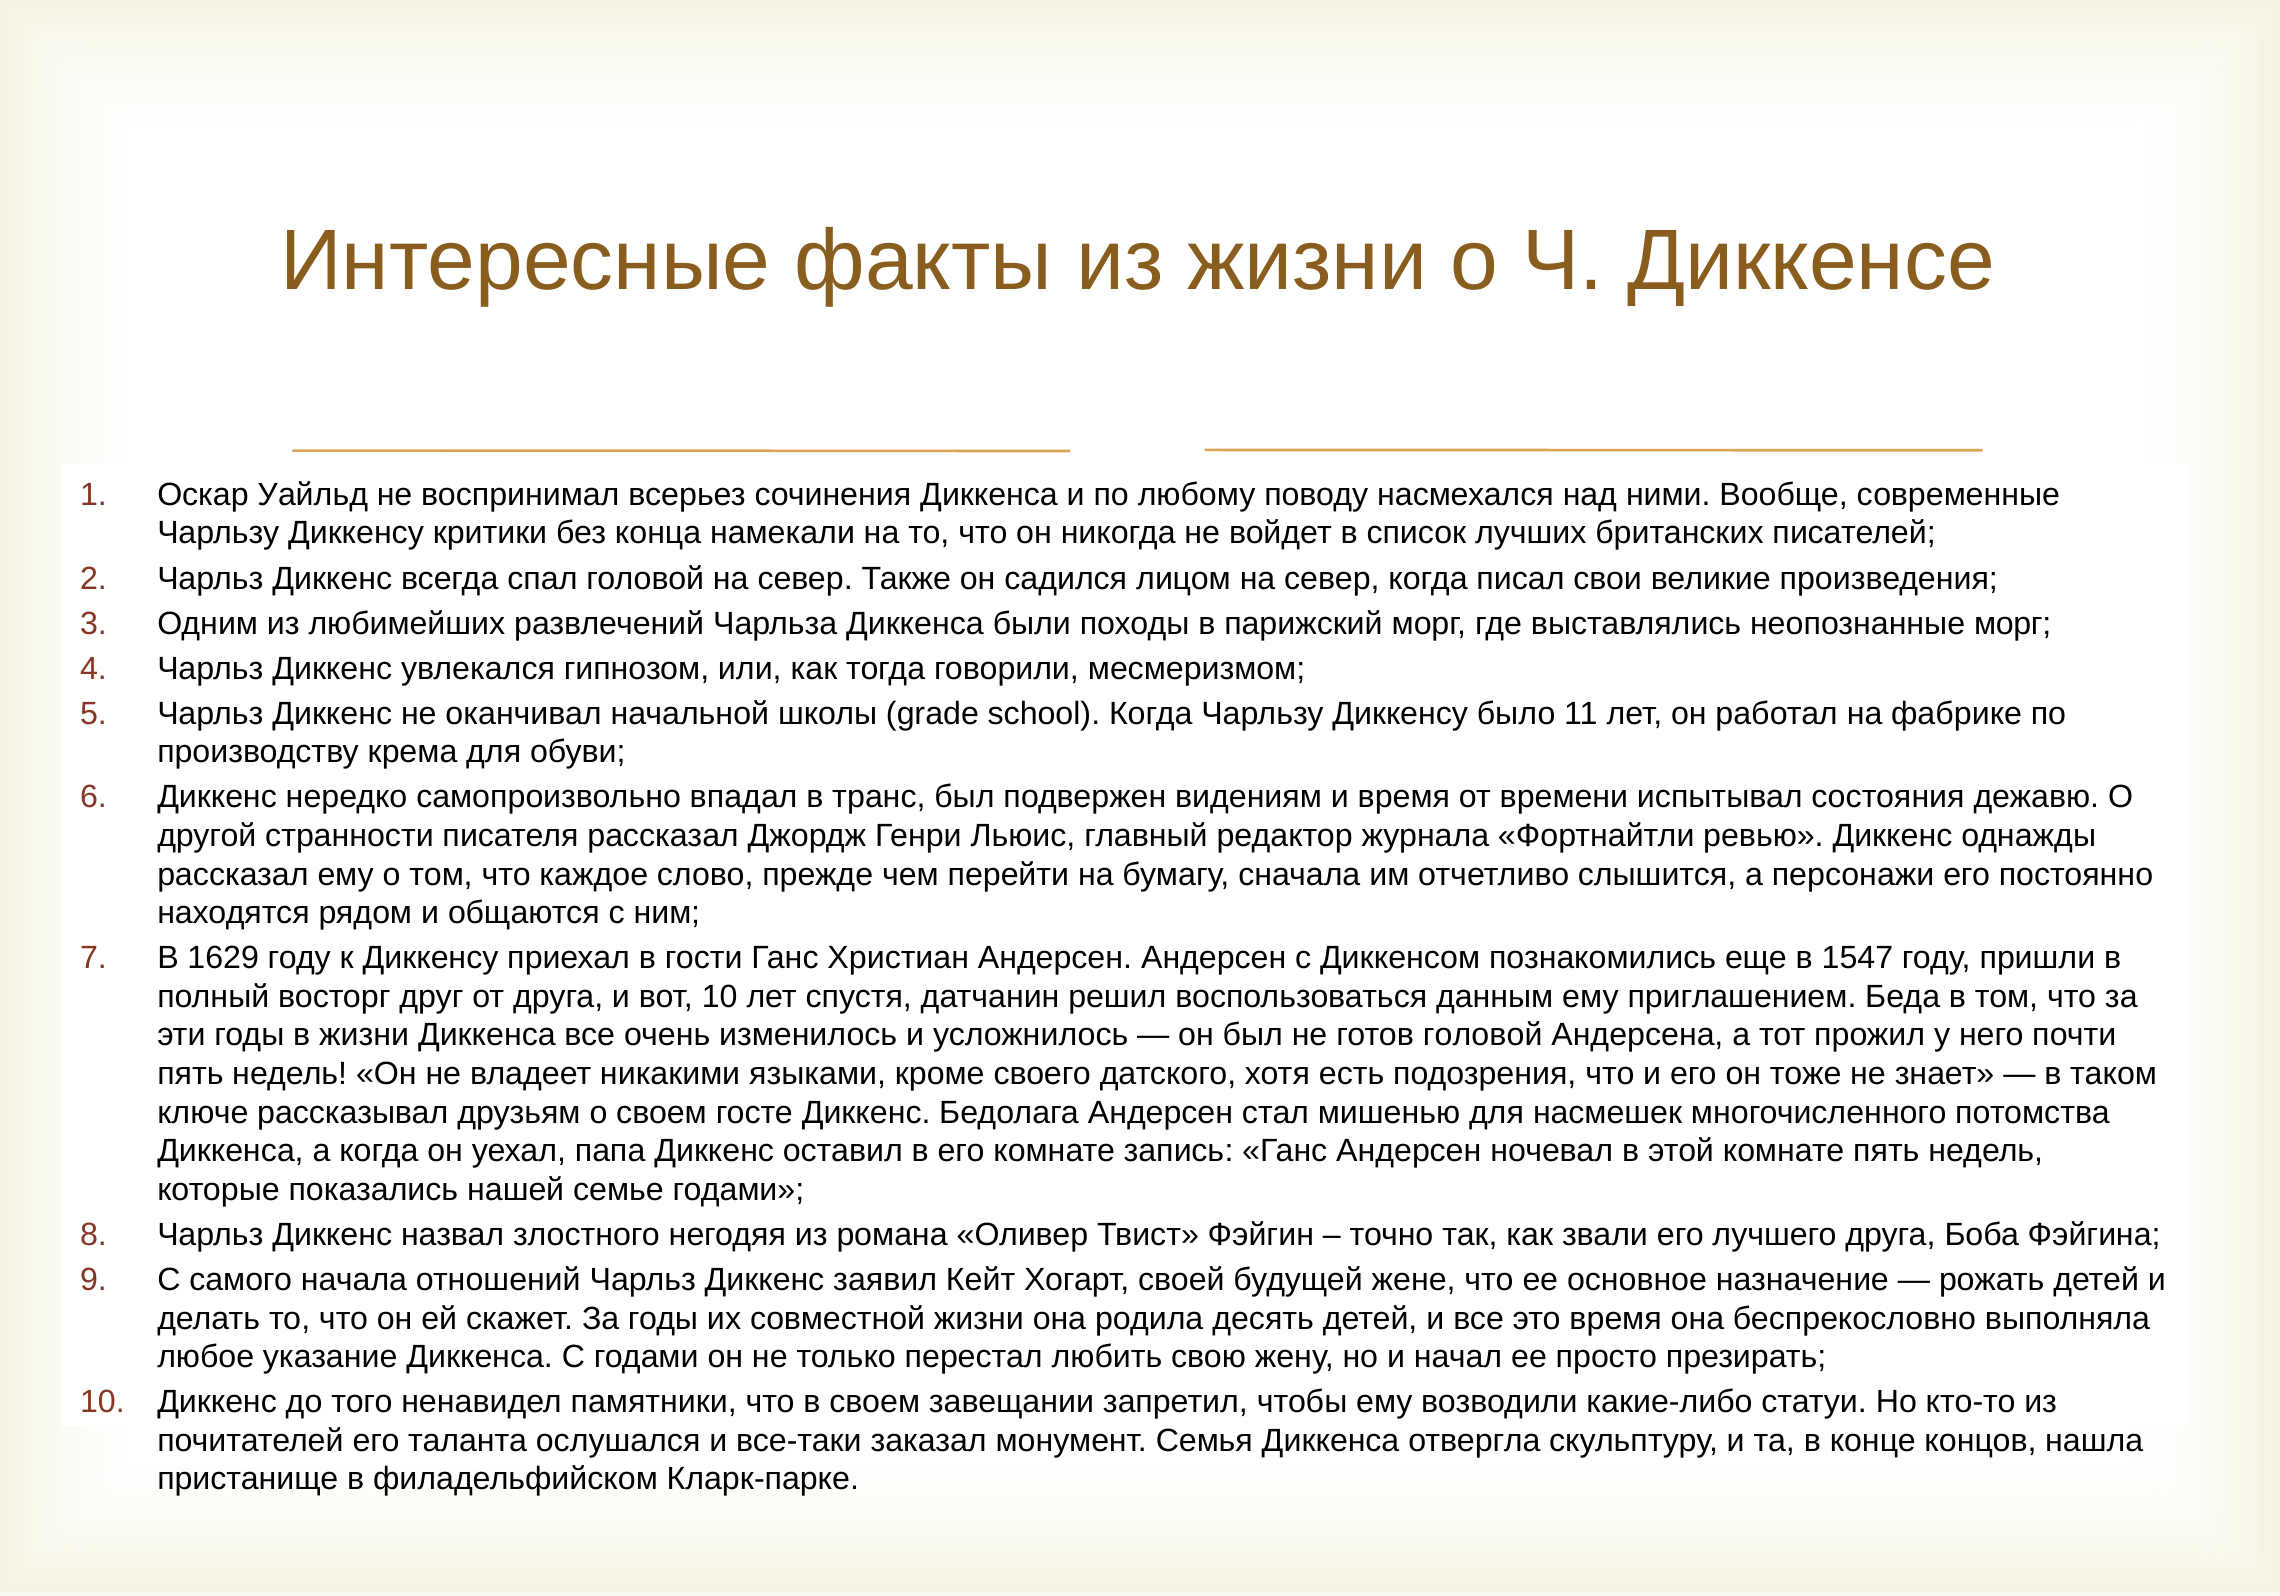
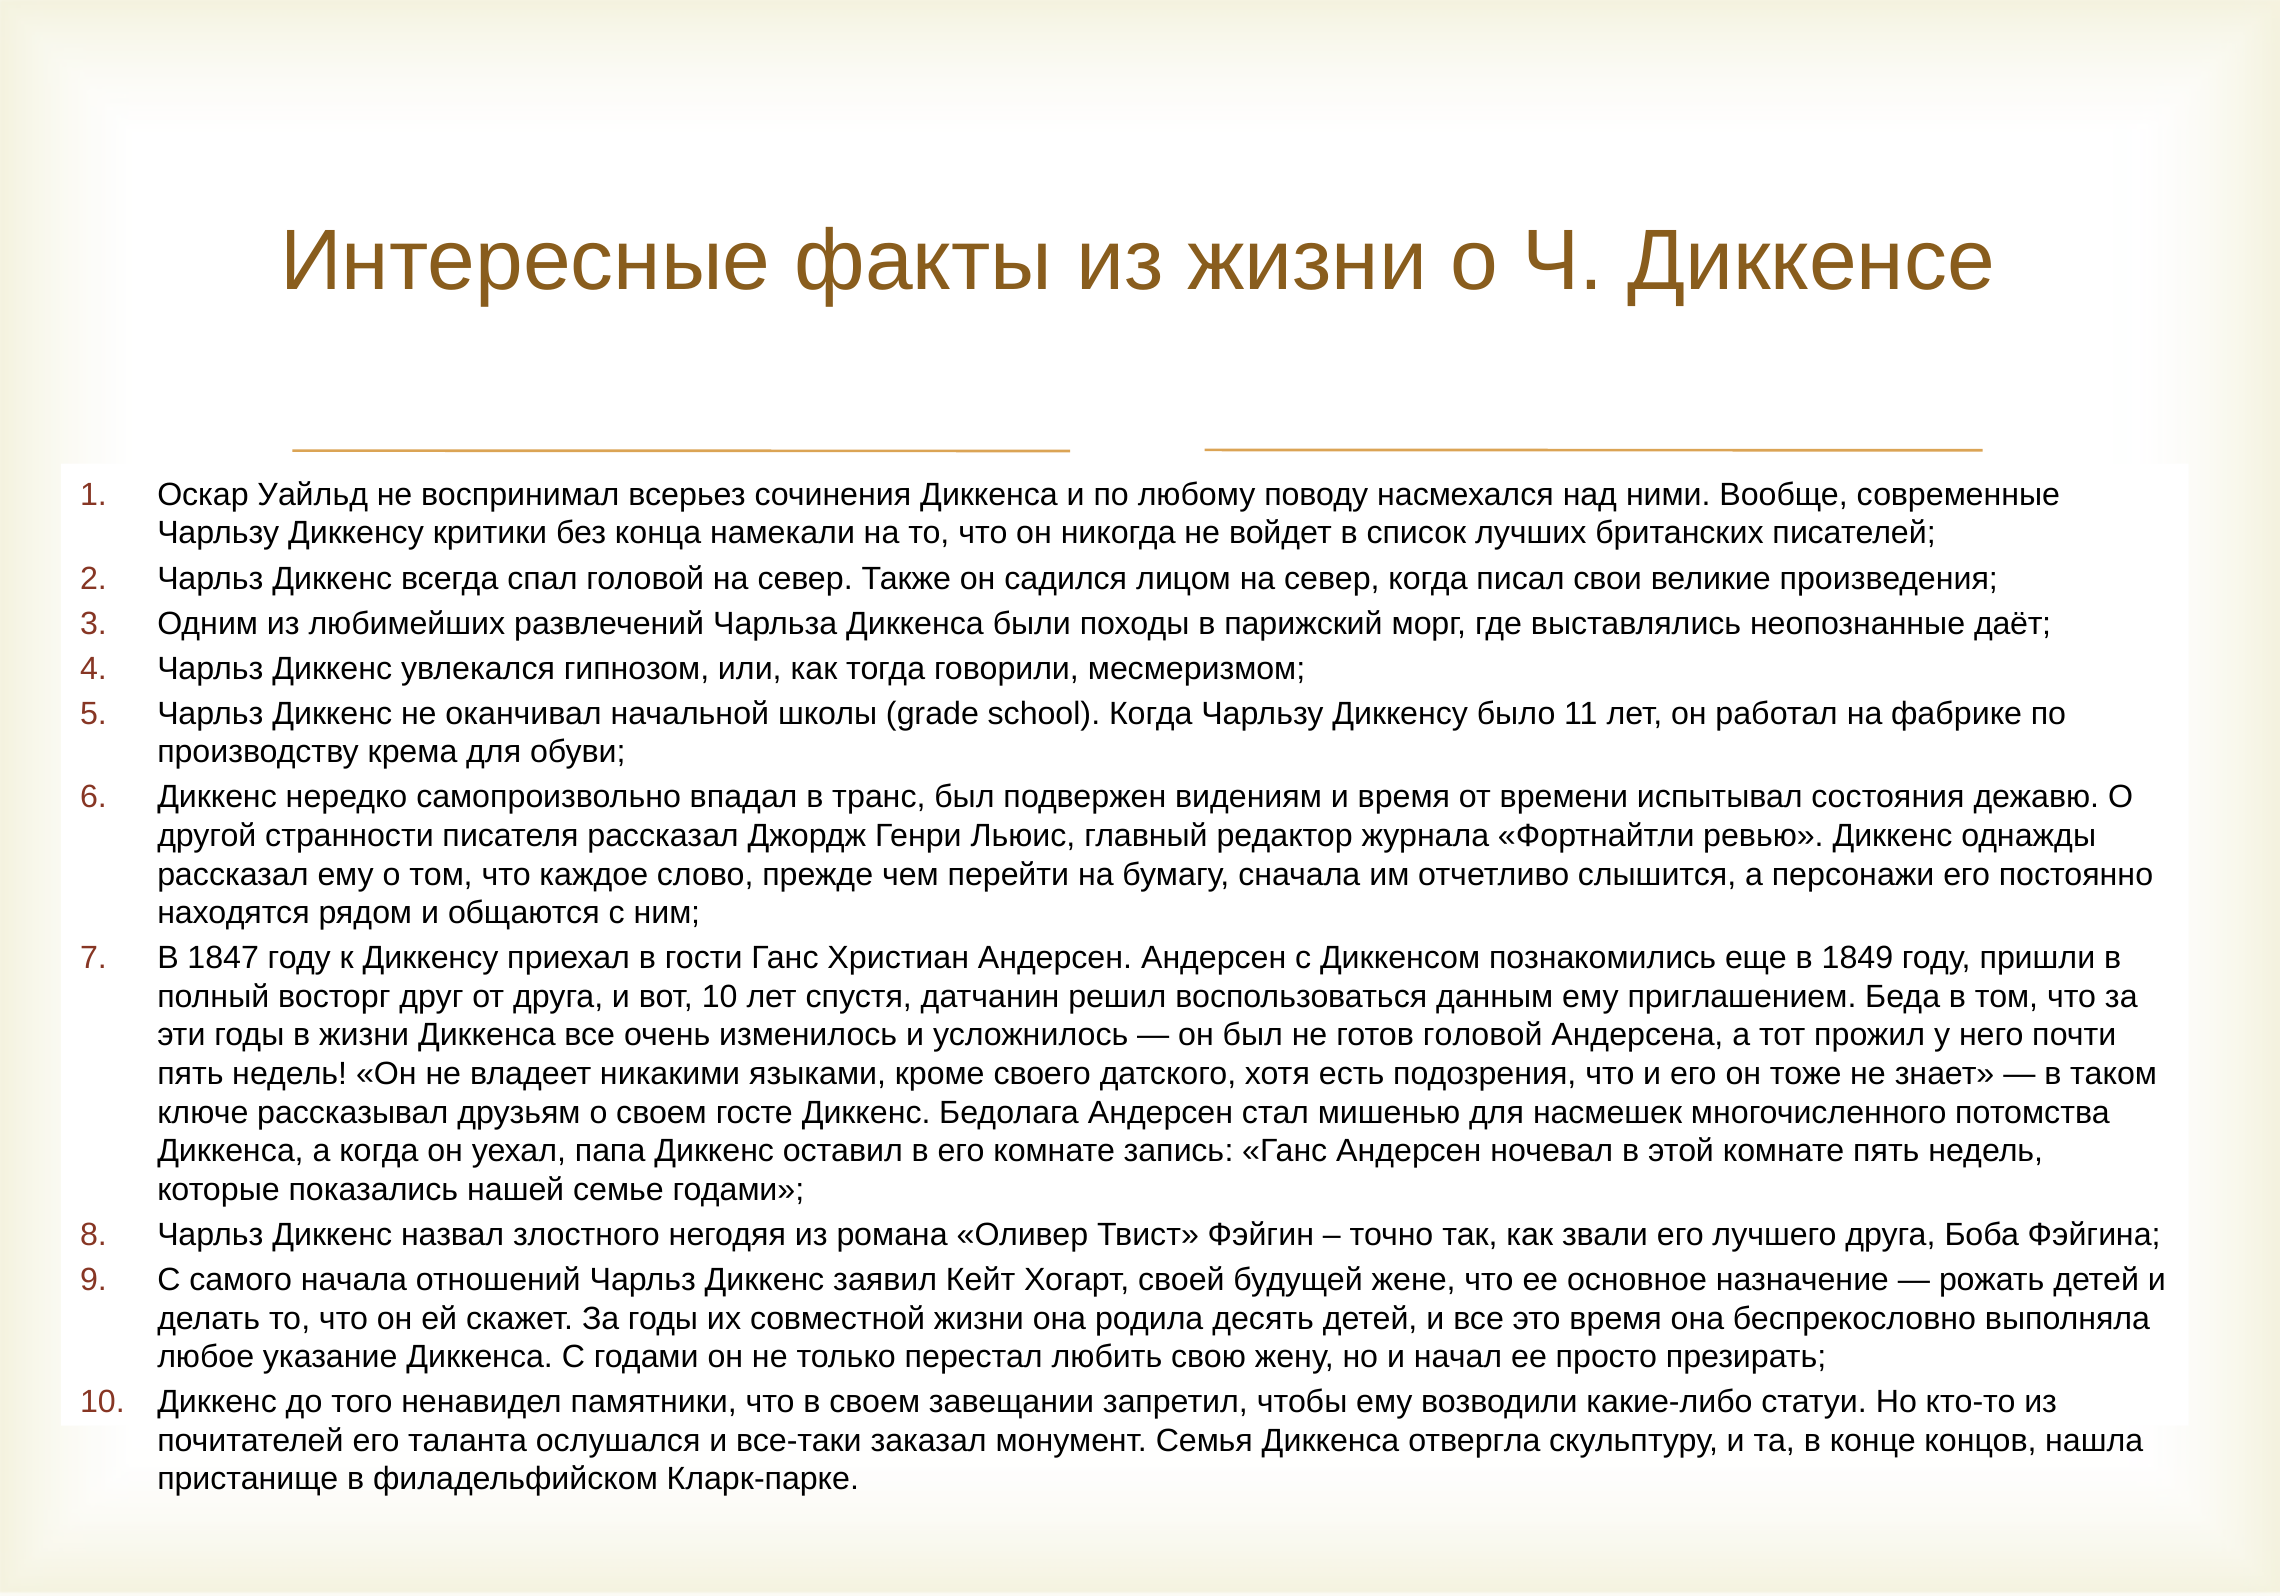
неопознанные морг: морг -> даёт (2013, 624)
1629: 1629 -> 1847 (223, 958)
1547: 1547 -> 1849 (1857, 958)
